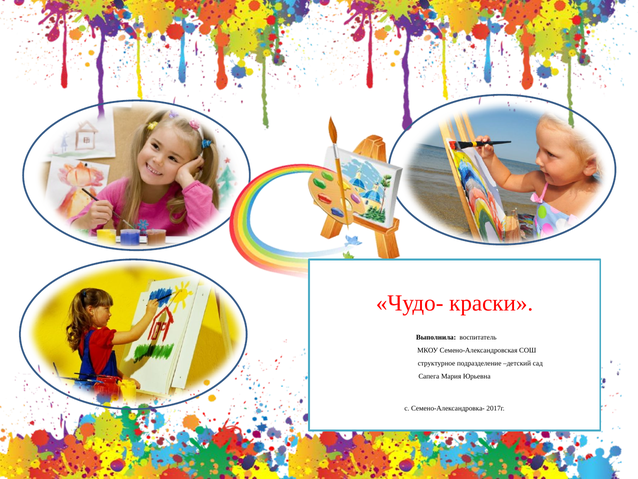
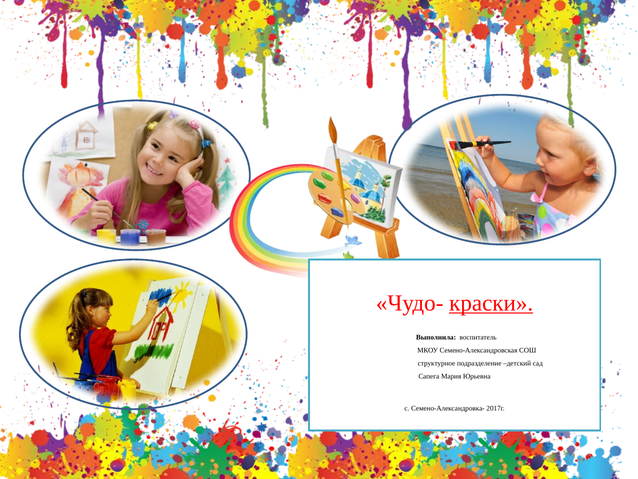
краски underline: none -> present (491, 303)
